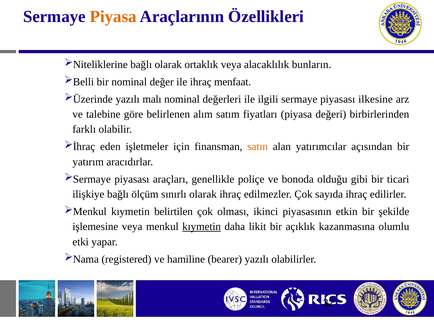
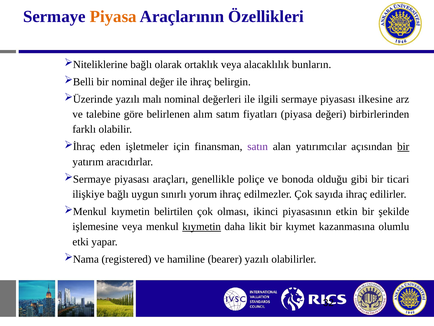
menfaat: menfaat -> belirgin (233, 82)
satın colour: orange -> purple (258, 146)
bir underline: none -> present (403, 146)
ölçüm: ölçüm -> uygun (145, 194)
sınırlı olarak: olarak -> yorum (203, 194)
açıklık: açıklık -> kıymet (300, 226)
